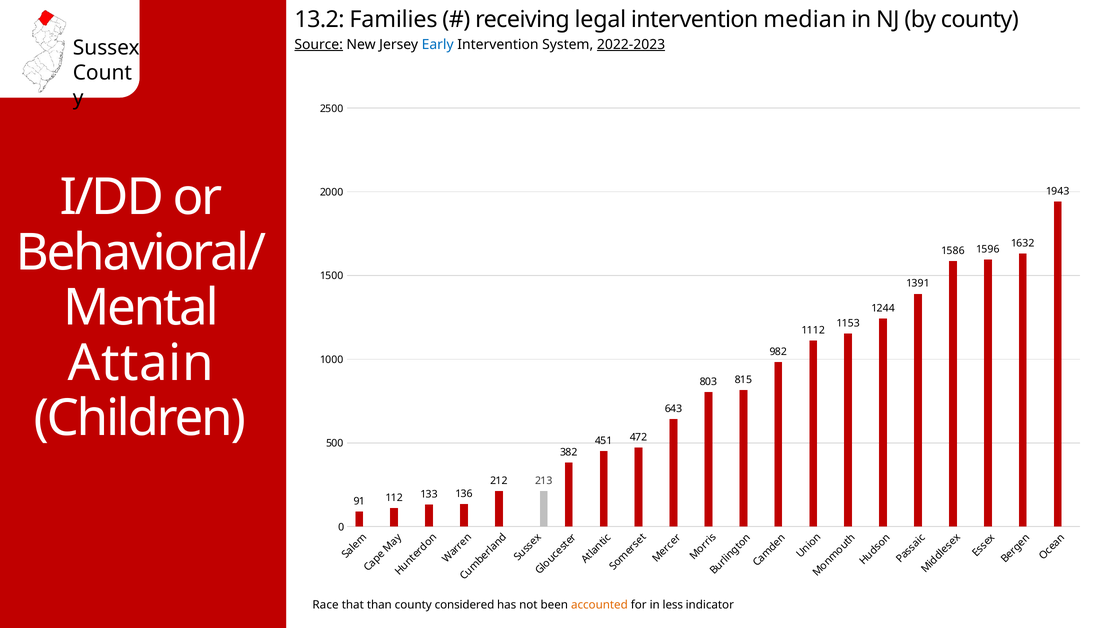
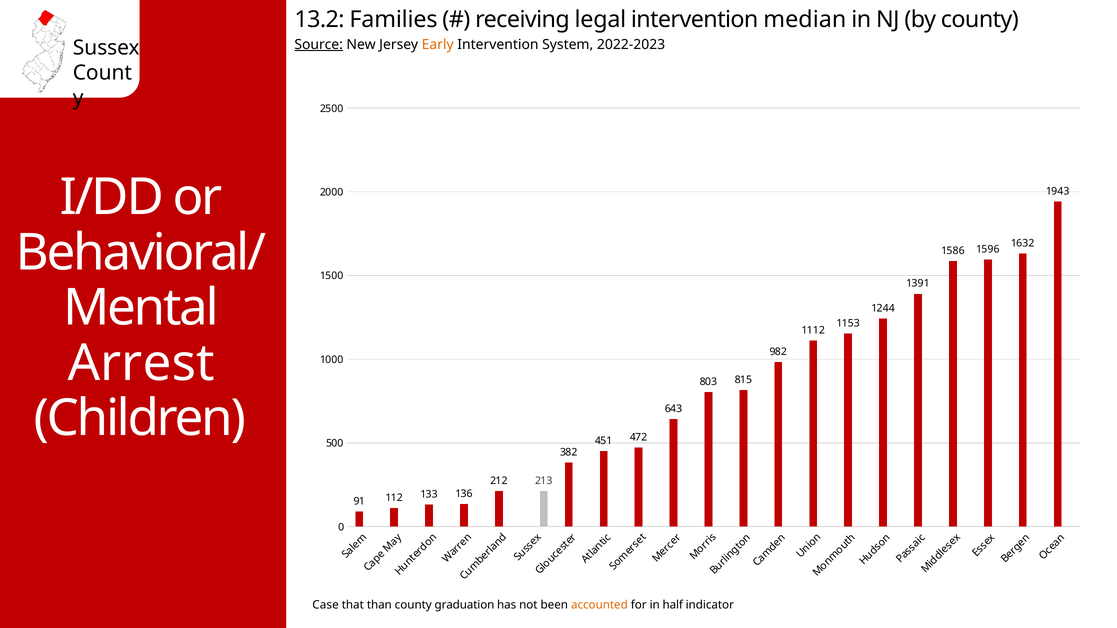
Early colour: blue -> orange (438, 44)
2022-2023 underline: present -> none (631, 44)
Attain: Attain -> Arrest (141, 364)
Race: Race -> Case (326, 605)
considered: considered -> graduation (464, 605)
less: less -> half (673, 605)
